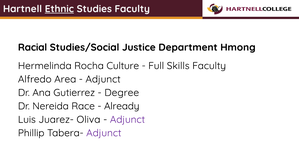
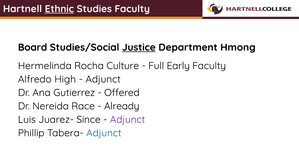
Racial: Racial -> Board (33, 47)
Justice underline: none -> present (139, 47)
Skills: Skills -> Early (178, 66)
Area: Area -> High (65, 79)
Degree: Degree -> Offered (122, 93)
Oliva: Oliva -> Since (89, 120)
Adjunct colour: purple -> blue (104, 133)
